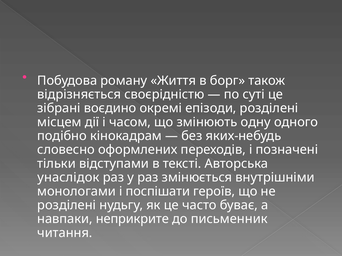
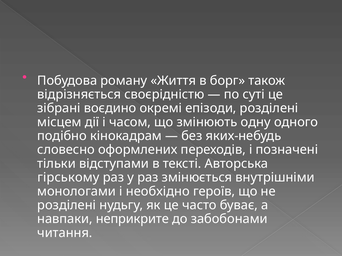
унаслідок: унаслідок -> гірському (68, 178)
поспішати: поспішати -> необхідно (158, 192)
письменник: письменник -> забобонами (229, 219)
